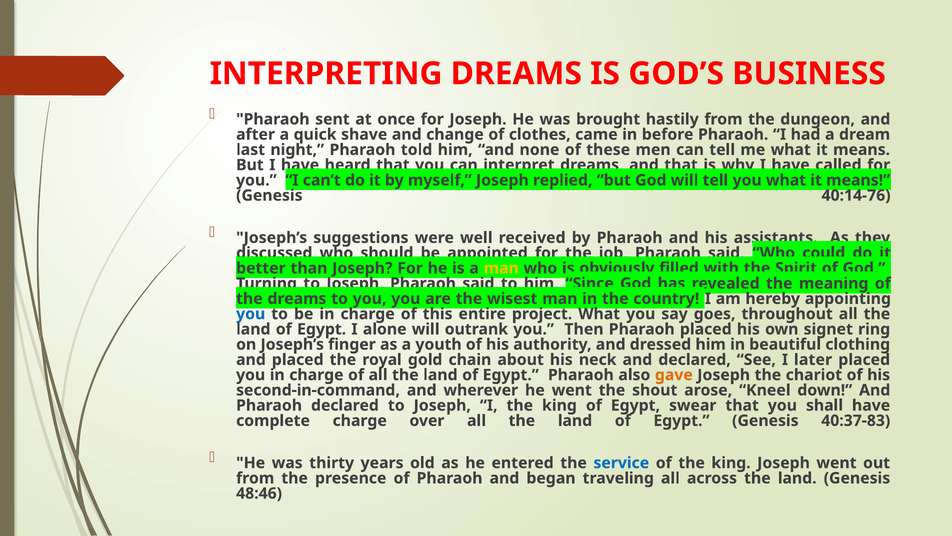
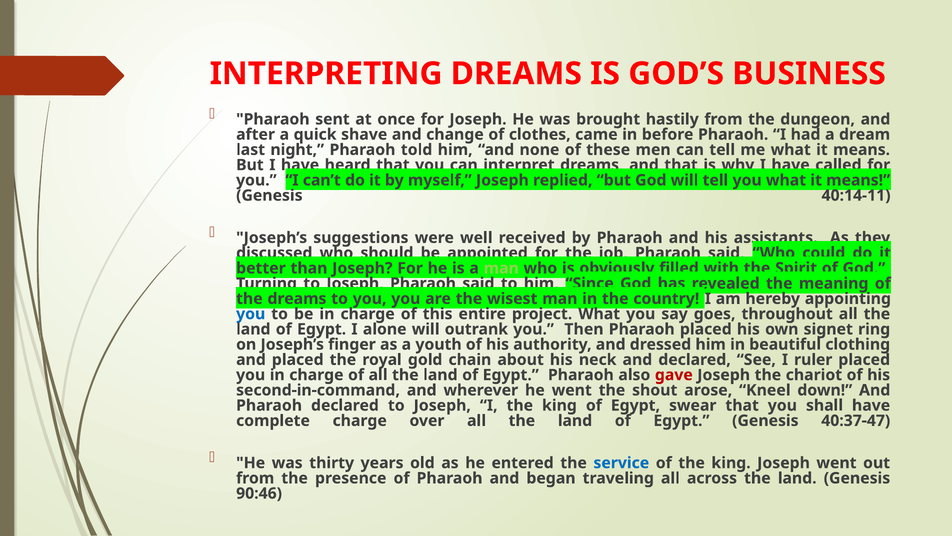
40:14-76: 40:14-76 -> 40:14-11 (856, 195)
man colour: yellow -> light green (501, 268)
later: later -> ruler (813, 359)
gave colour: orange -> red (674, 375)
40:37-83: 40:37-83 -> 40:37-47 (856, 420)
48:46: 48:46 -> 90:46 (259, 493)
